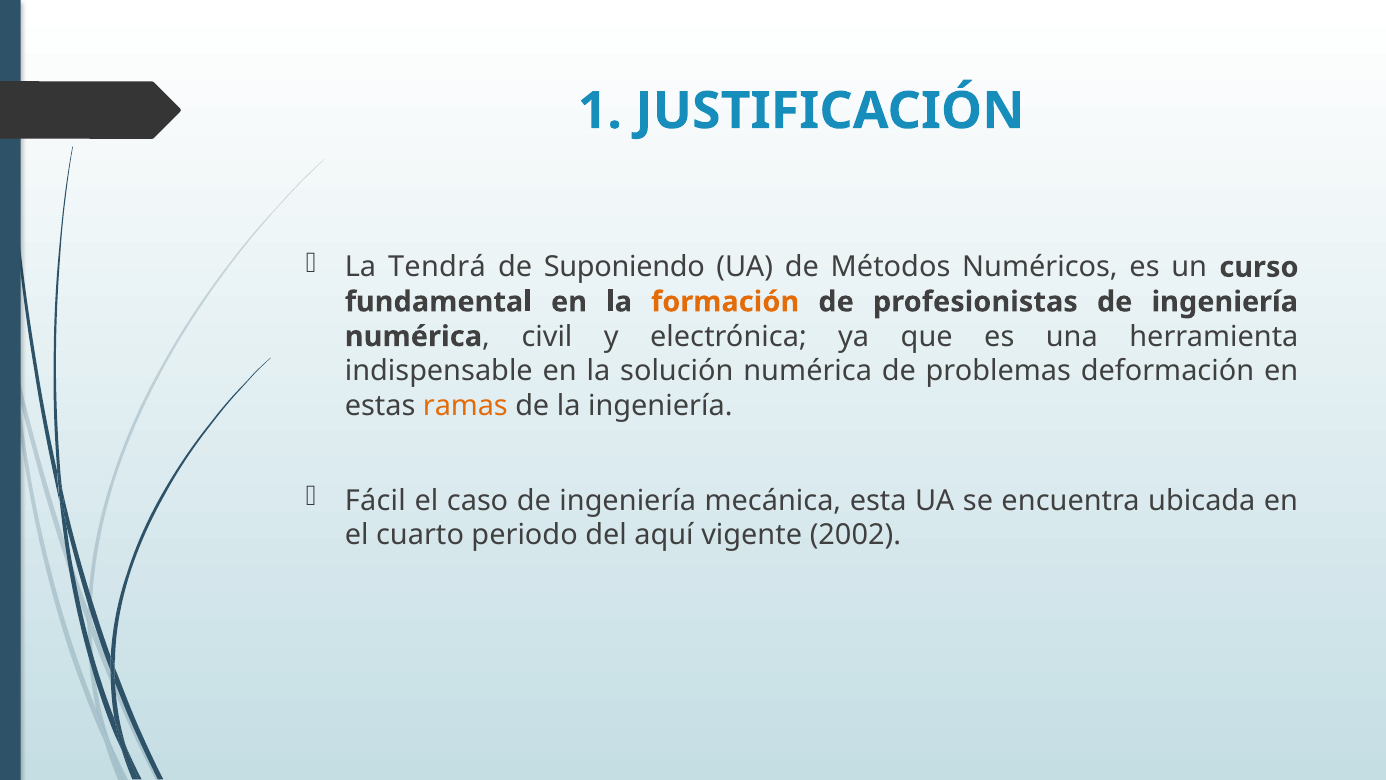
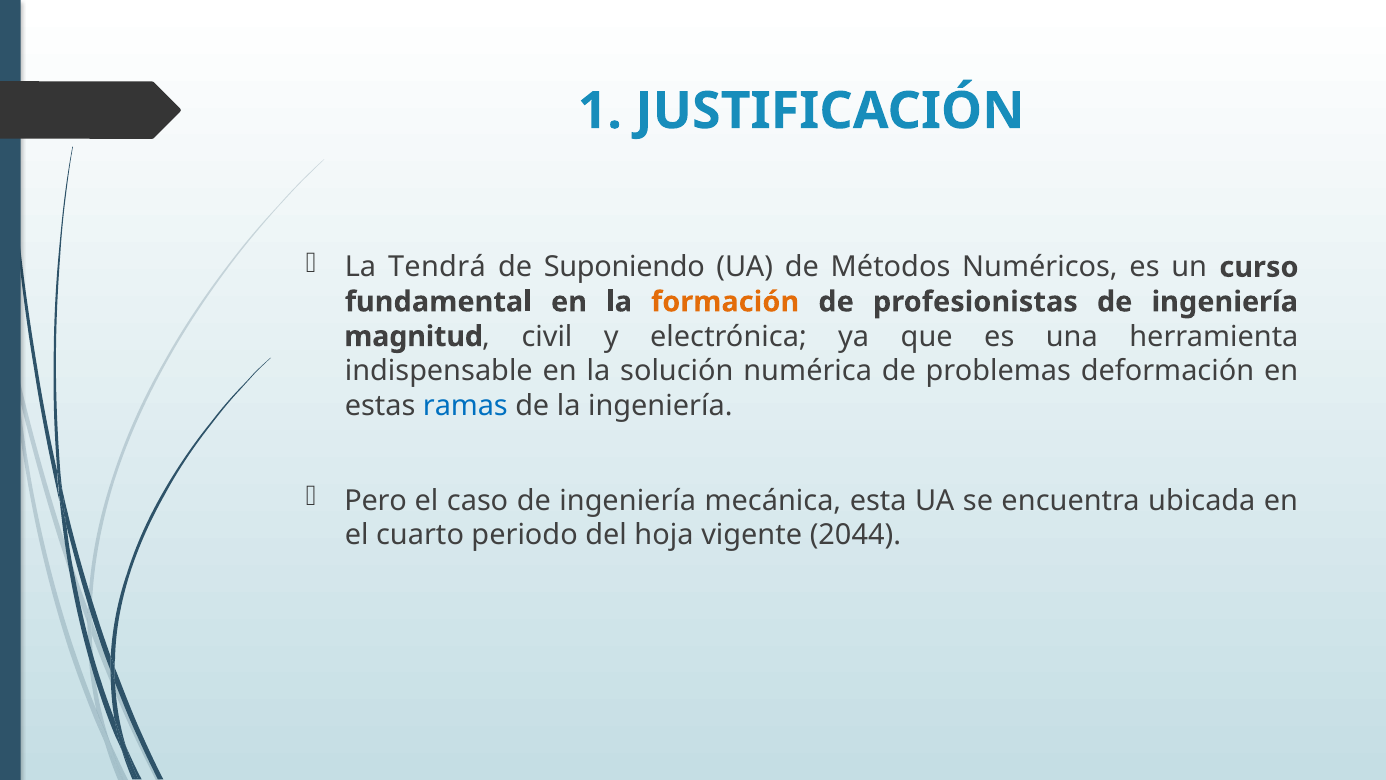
numérica: numérica -> magnitud (414, 336)
ramas colour: orange -> blue (465, 406)
Fácil: Fácil -> Pero (376, 501)
aquí: aquí -> hoja (664, 535)
2002: 2002 -> 2044 (855, 535)
